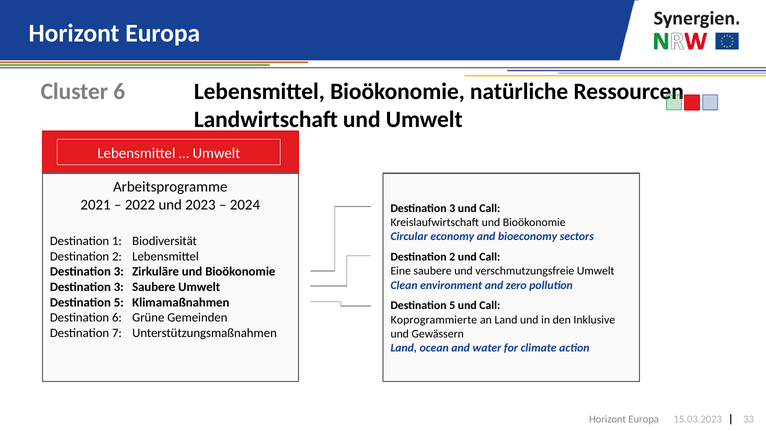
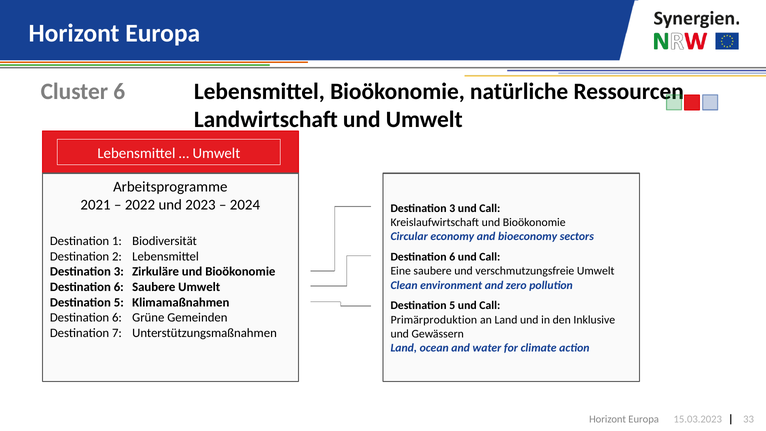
2: 2 -> 6 (452, 257)
3: 3 -> 6 (119, 287)
Koprogrammierte: Koprogrammierte -> Primärproduktion (434, 320)
